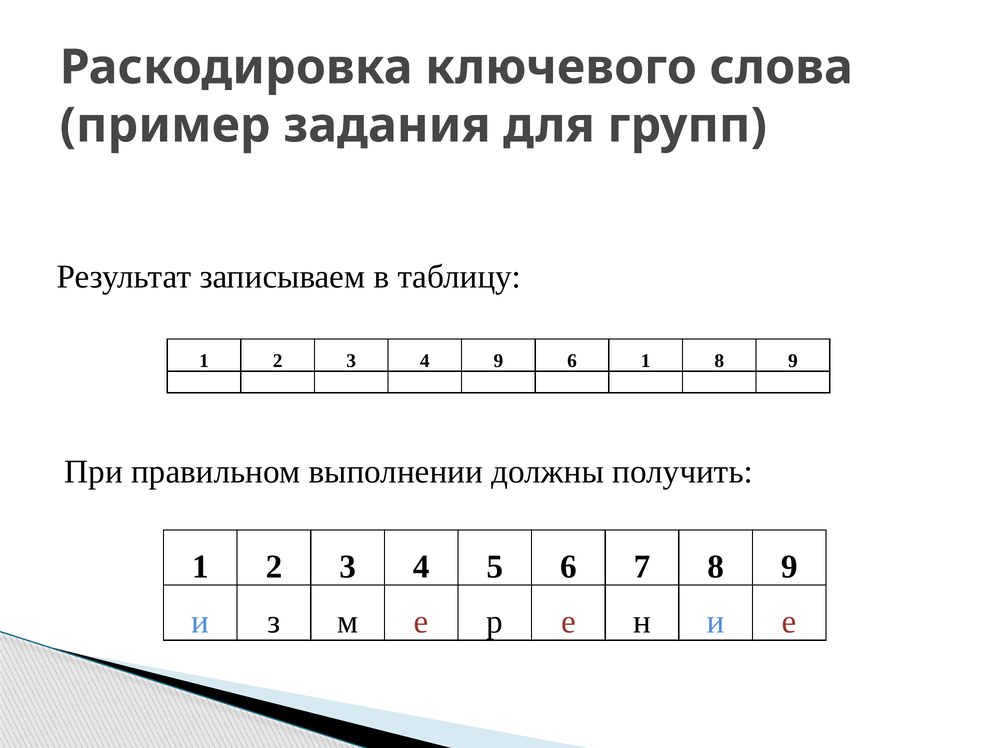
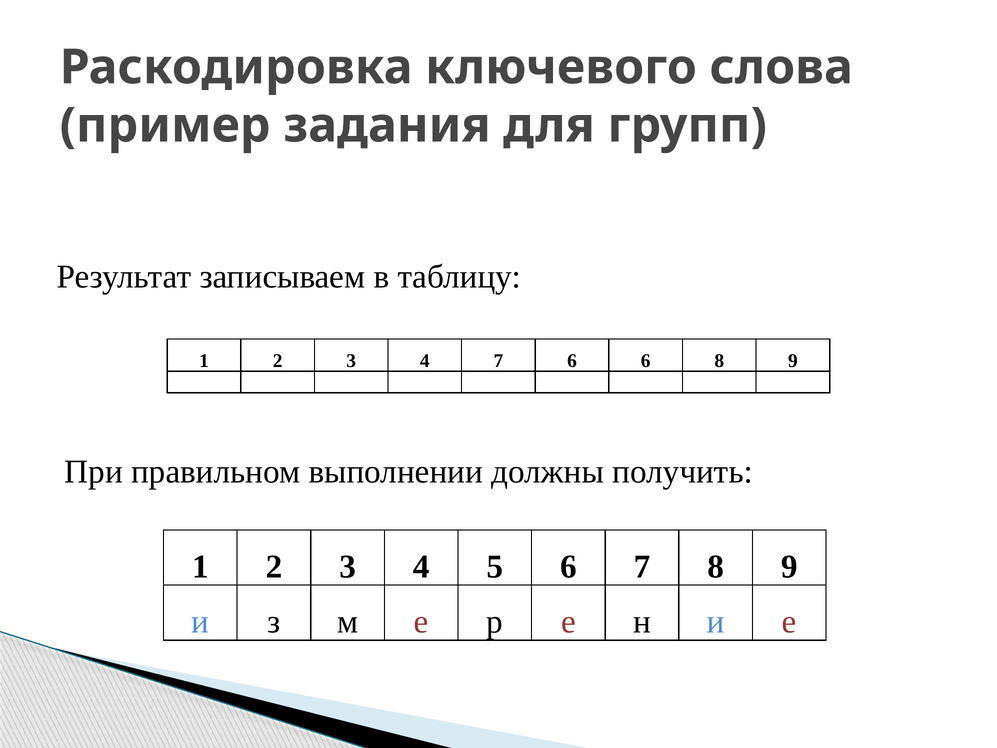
4 9: 9 -> 7 (498, 361)
6 1: 1 -> 6 (646, 361)
